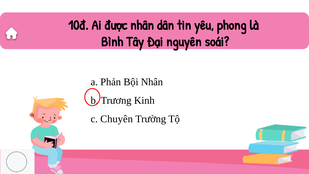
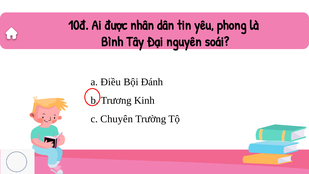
Phản: Phản -> Điều (111, 82)
Bội Nhân: Nhân -> Đánh (152, 82)
